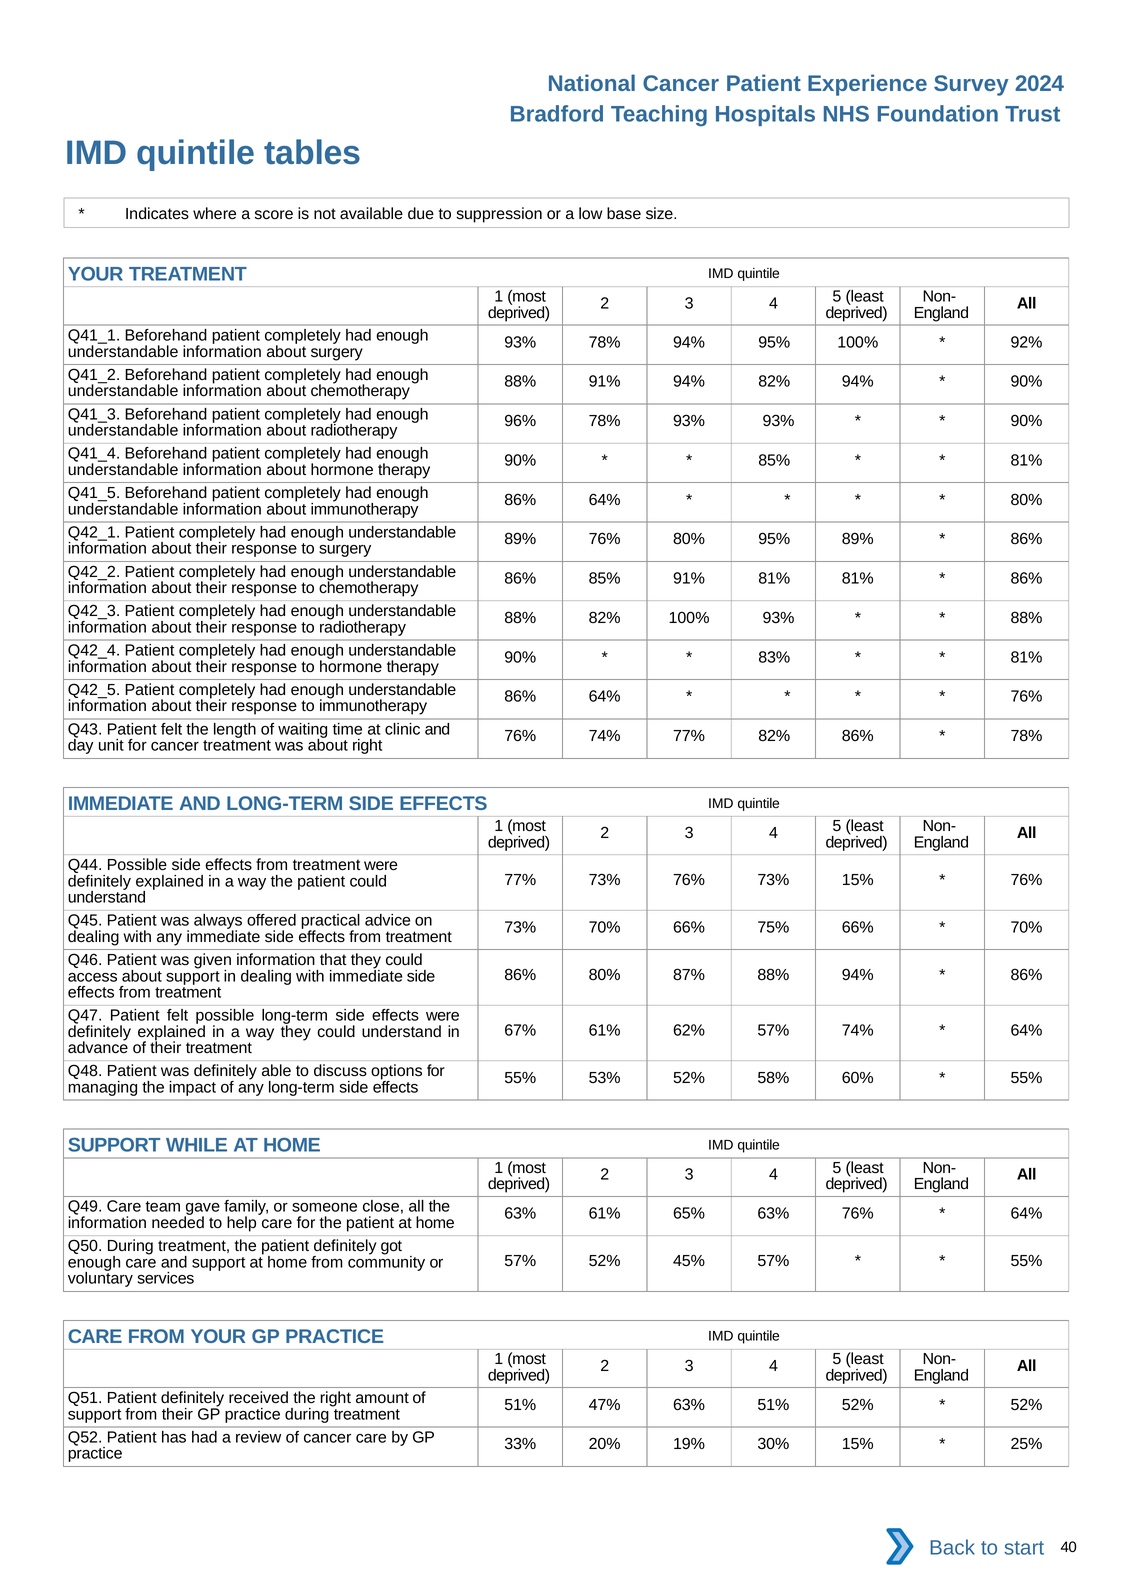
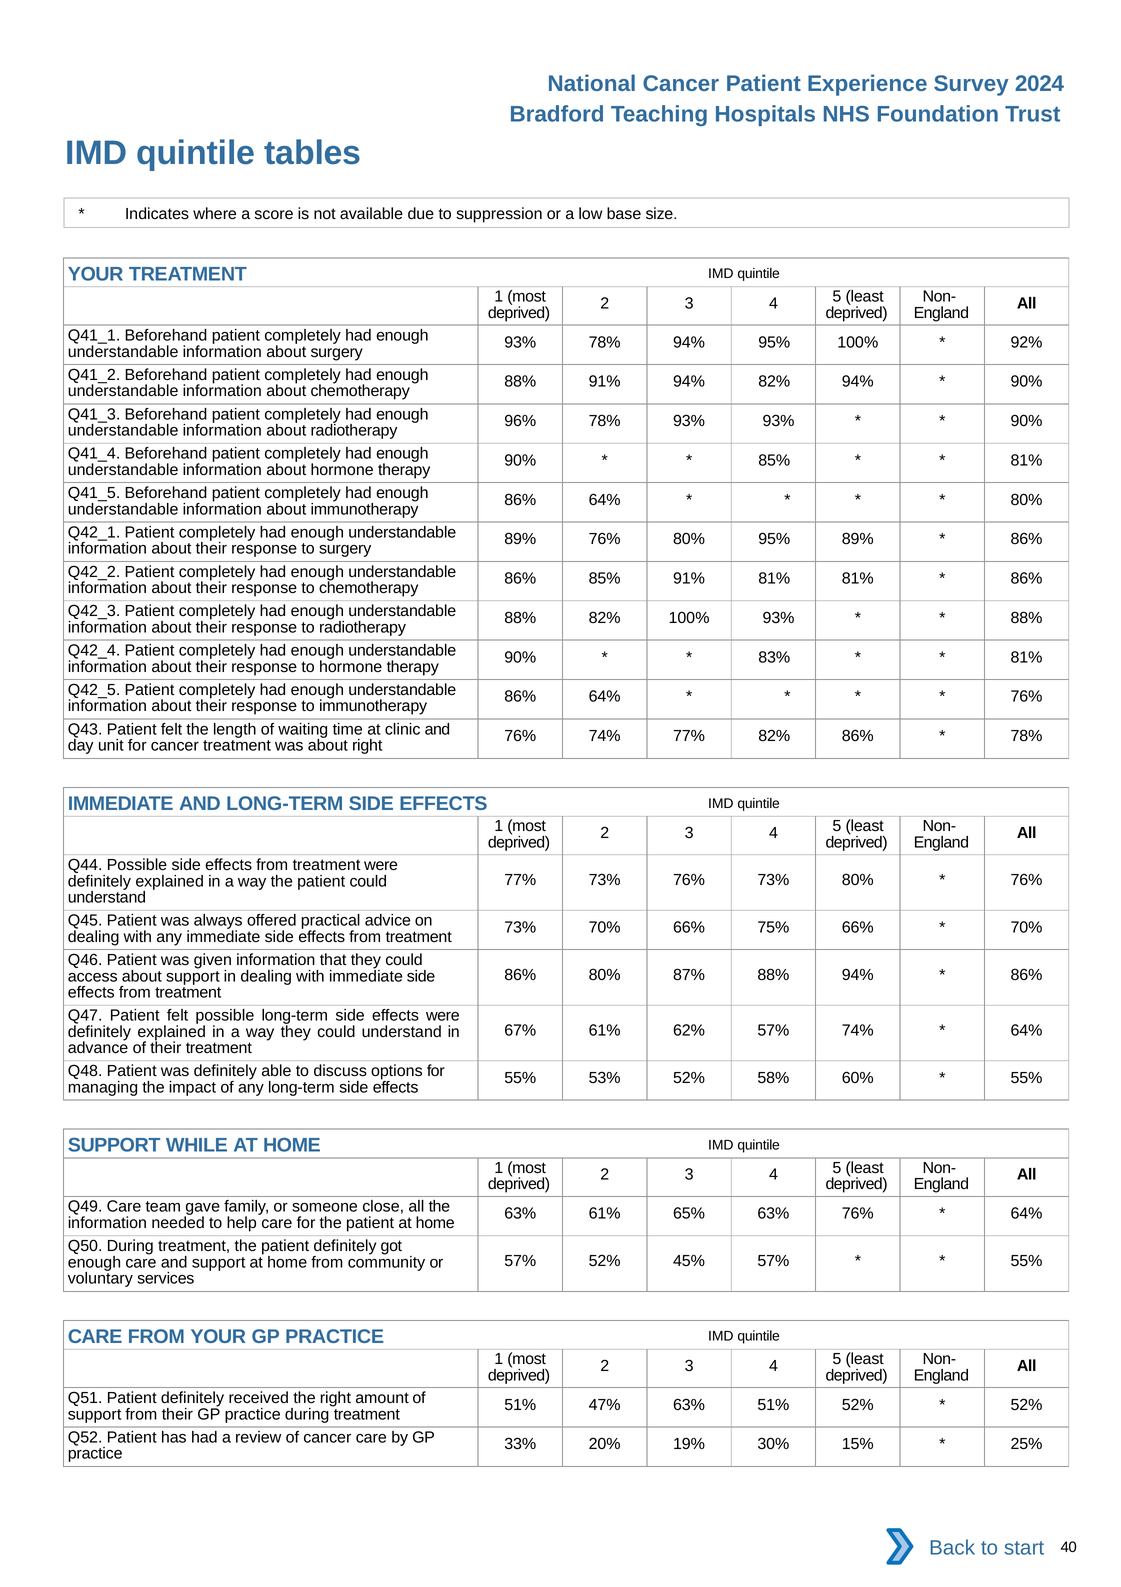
73% 15%: 15% -> 80% (858, 880)
